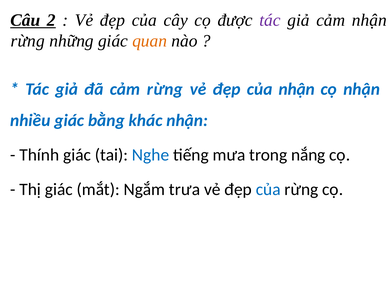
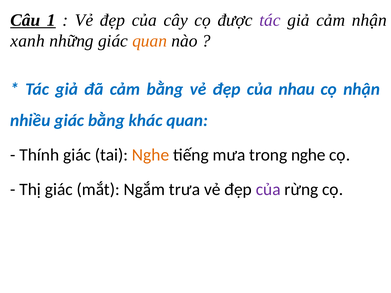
2: 2 -> 1 (51, 20)
rừng: rừng -> xanh (28, 41)
cảm rừng: rừng -> bằng (165, 89)
của nhận: nhận -> nhau (297, 89)
khác nhận: nhận -> quan (187, 120)
Nghe colour: blue -> orange (151, 155)
trong nắng: nắng -> nghe (308, 155)
của colour: blue -> purple (268, 190)
